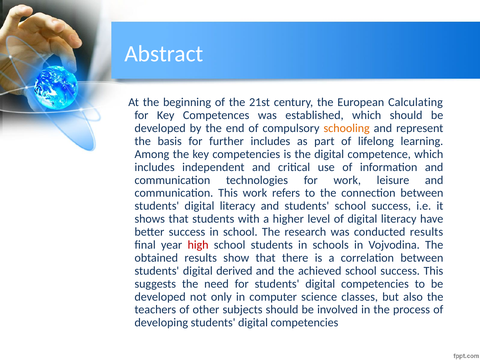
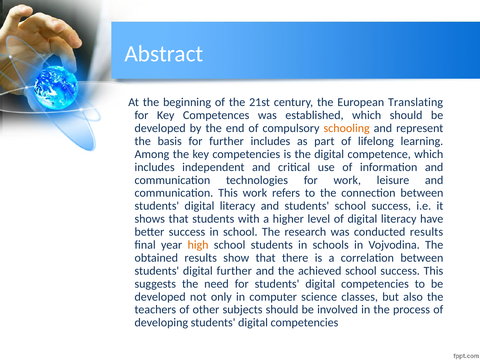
Calculating: Calculating -> Translating (416, 102)
high colour: red -> orange (198, 245)
digital derived: derived -> further (234, 271)
